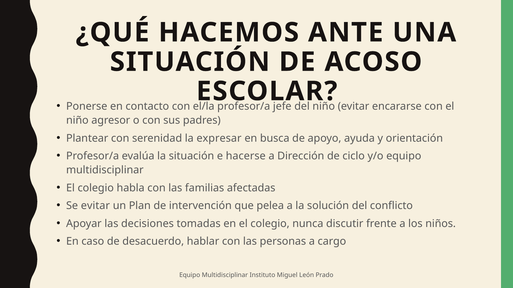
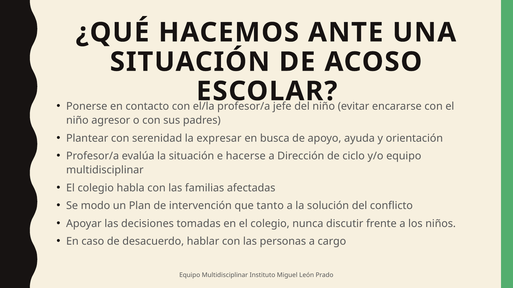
Se evitar: evitar -> modo (95, 206)
pelea: pelea -> tanto (270, 206)
